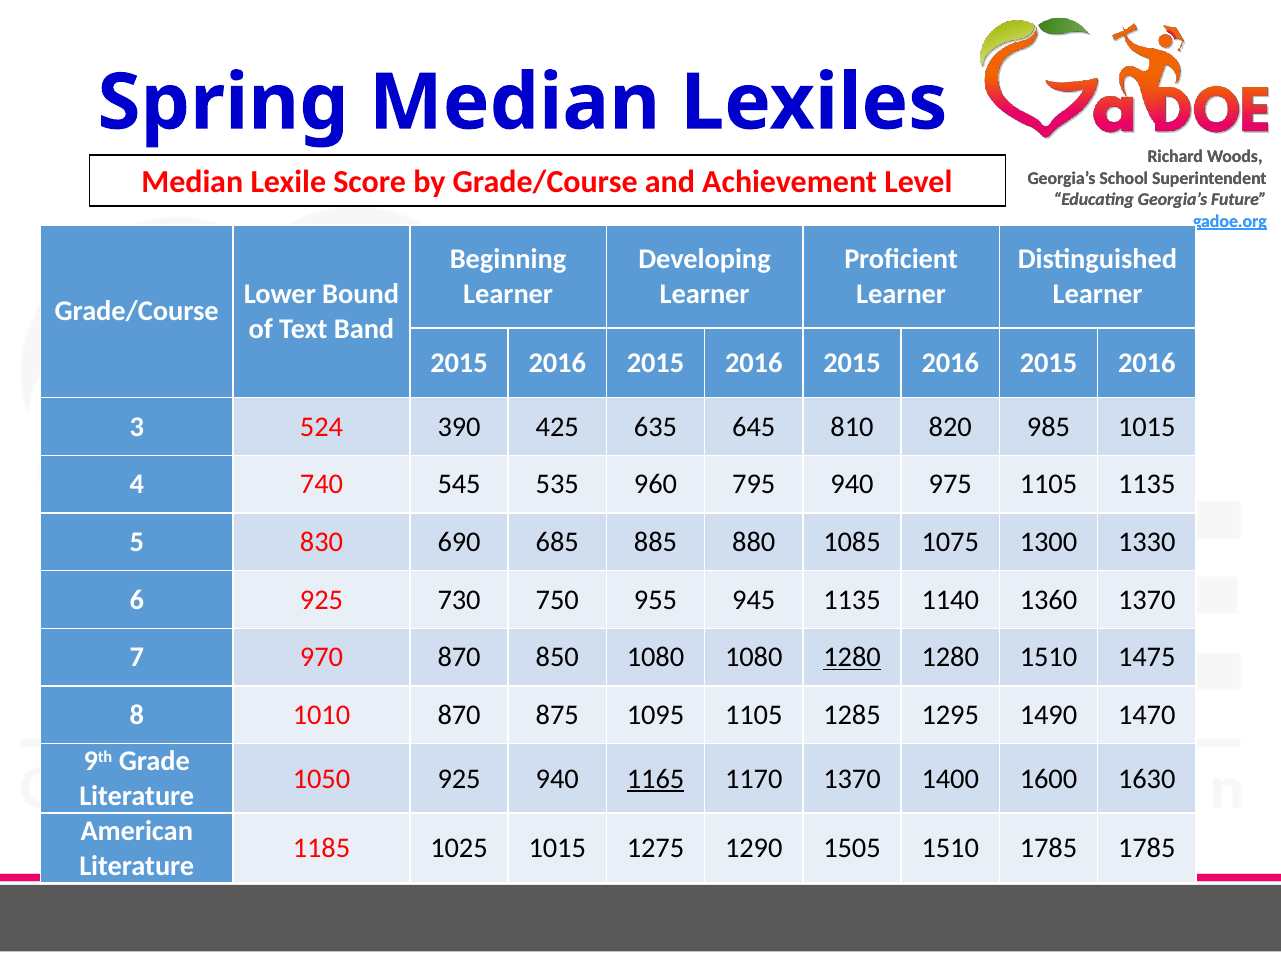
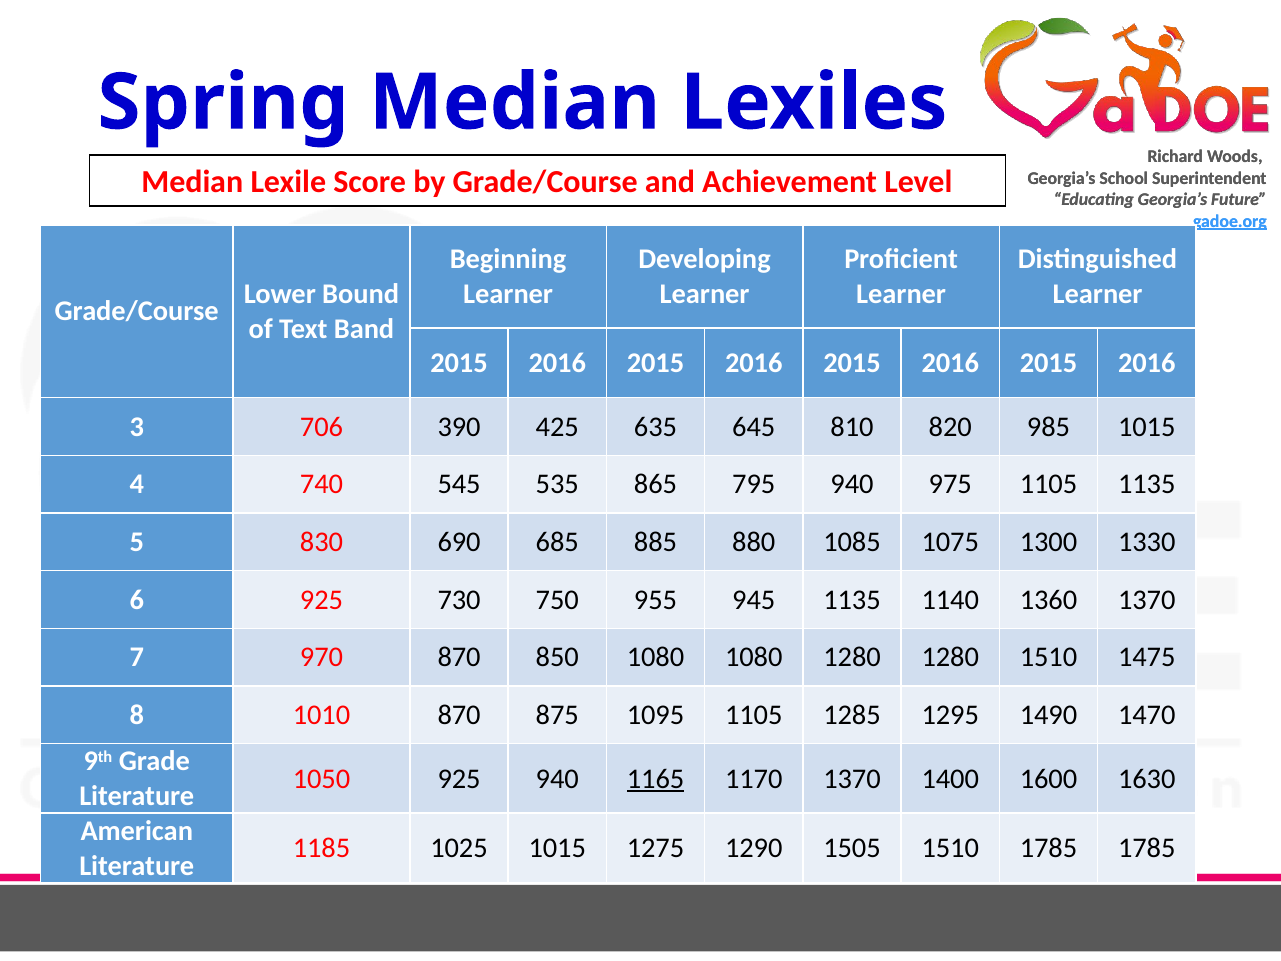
524: 524 -> 706 (321, 427)
960: 960 -> 865 (656, 484)
1280 underline: present -> none (852, 657)
